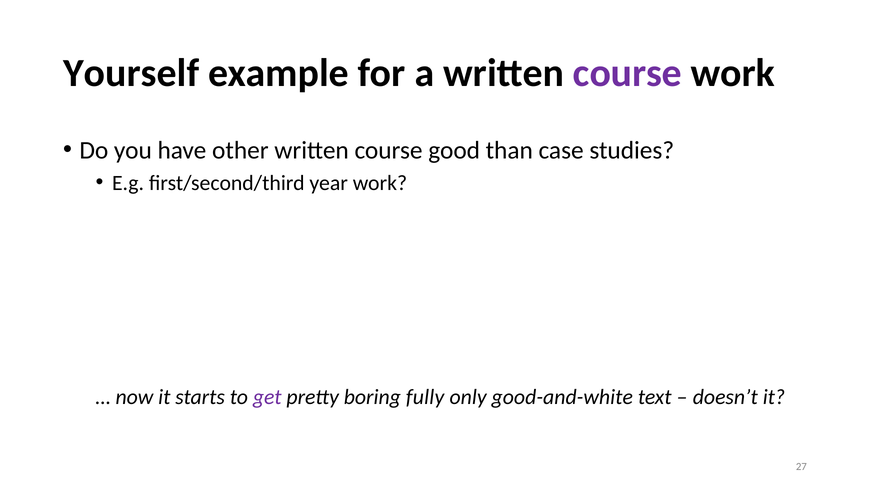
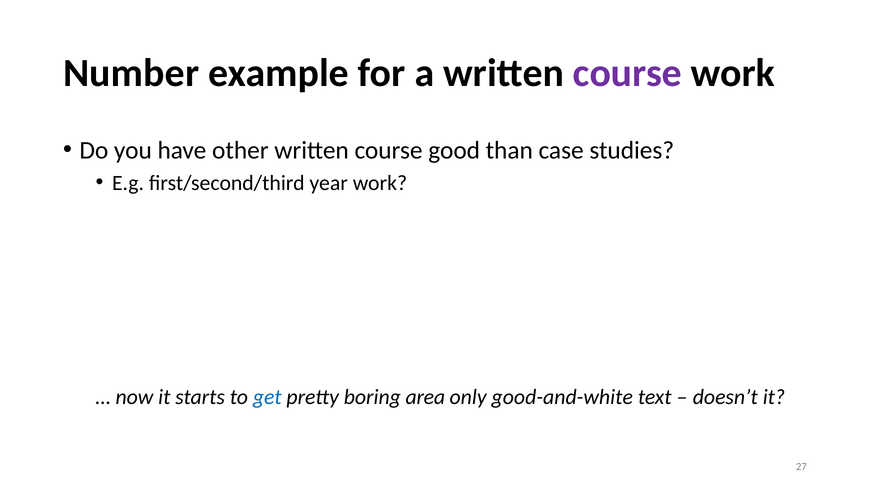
Yourself: Yourself -> Number (131, 73)
get colour: purple -> blue (267, 397)
fully: fully -> area (425, 397)
